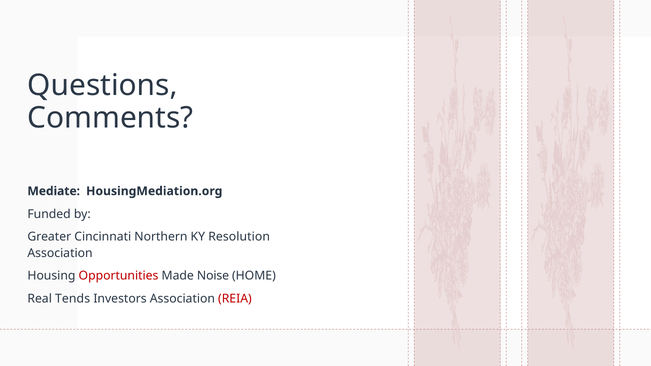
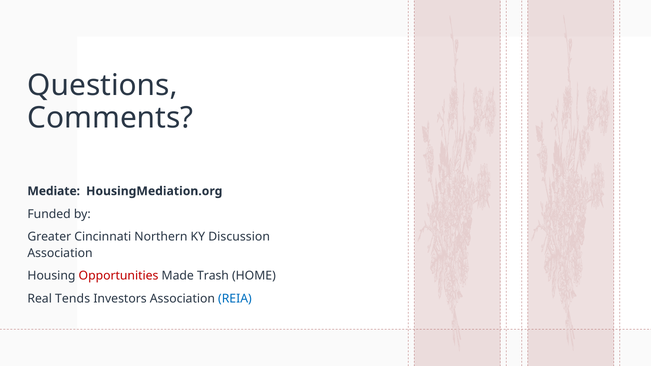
Resolution: Resolution -> Discussion (239, 237)
Noise: Noise -> Trash (213, 276)
REIA colour: red -> blue (235, 299)
